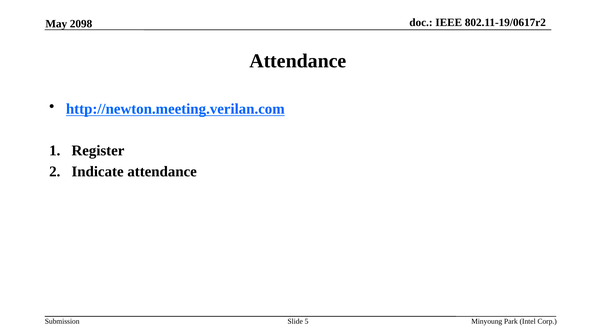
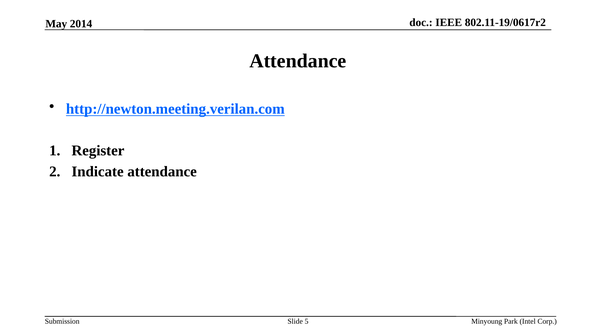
2098: 2098 -> 2014 (81, 24)
